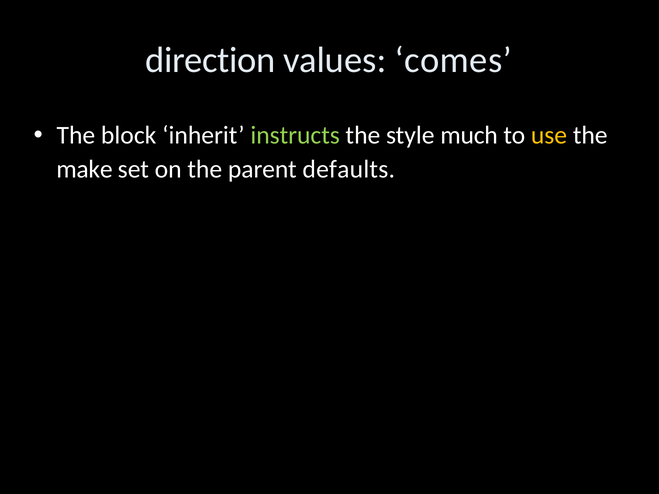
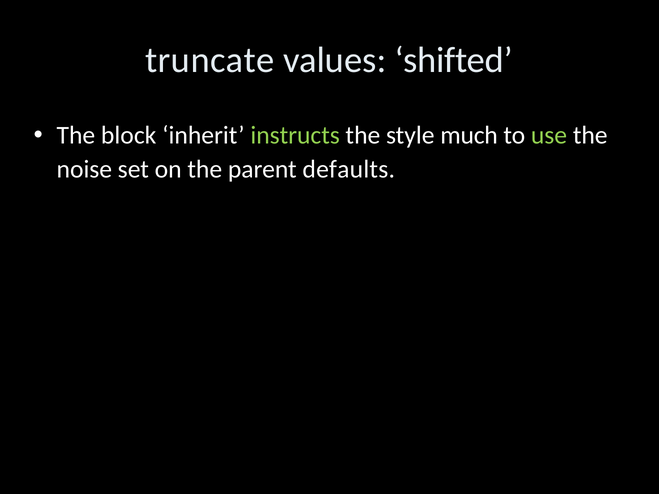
direction: direction -> truncate (210, 60)
comes: comes -> shifted (454, 60)
use colour: yellow -> light green (549, 136)
make: make -> noise (84, 169)
